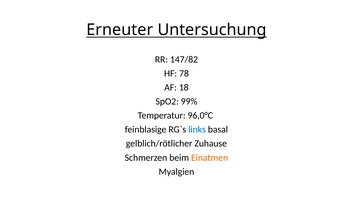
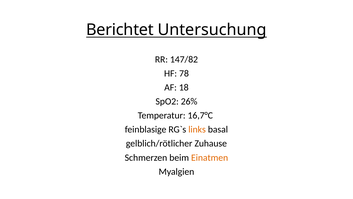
Erneuter: Erneuter -> Berichtet (120, 30)
99%: 99% -> 26% (189, 101)
96,0°C: 96,0°C -> 16,7°C (200, 115)
links colour: blue -> orange (197, 129)
